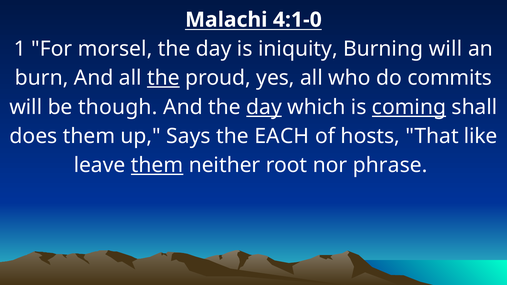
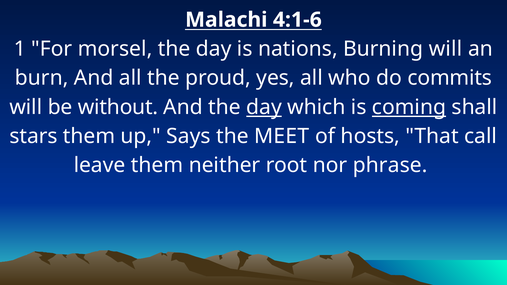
4:1-0: 4:1-0 -> 4:1-6 (297, 20)
iniquity: iniquity -> nations (298, 49)
the underline: present -> none (163, 78)
though: though -> without (118, 107)
does: does -> stars (34, 136)
EACH: EACH -> MEET (282, 136)
like: like -> call (481, 136)
them underline: present -> none (157, 165)
